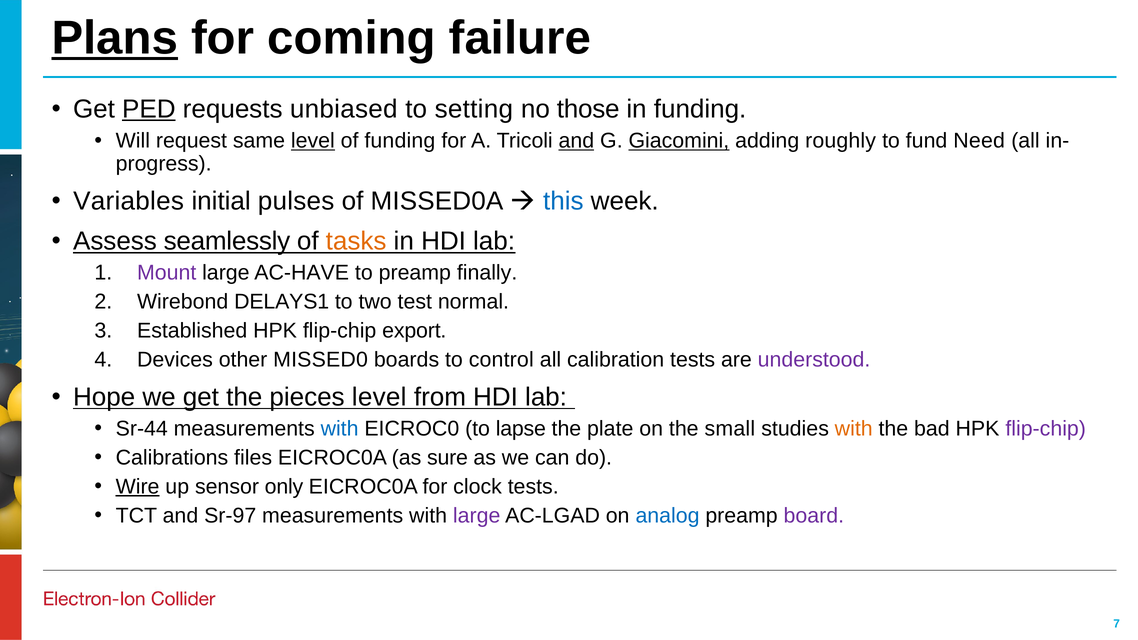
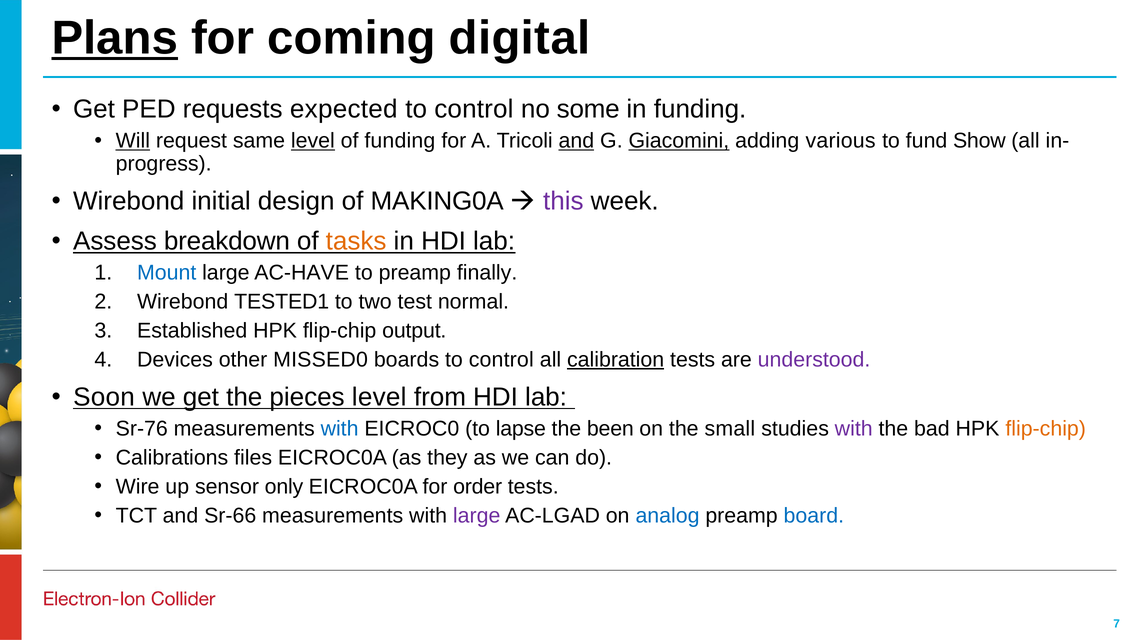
failure: failure -> digital (520, 38)
PED underline: present -> none (149, 109)
unbiased: unbiased -> expected (344, 109)
setting: setting -> control (474, 109)
those: those -> some (588, 109)
Will underline: none -> present (133, 141)
roughly: roughly -> various (841, 141)
Need: Need -> Show (979, 141)
Variables: Variables -> Wirebond (129, 201)
pulses: pulses -> design (296, 201)
MISSED0A: MISSED0A -> MAKING0A (437, 201)
this colour: blue -> purple (563, 201)
seamlessly: seamlessly -> breakdown (227, 241)
Mount colour: purple -> blue (167, 273)
DELAYS1: DELAYS1 -> TESTED1 (282, 302)
export: export -> output (414, 331)
calibration underline: none -> present (616, 360)
Hope: Hope -> Soon (104, 397)
Sr-44: Sr-44 -> Sr-76 (142, 429)
plate: plate -> been (610, 429)
with colour: orange -> purple (854, 429)
flip-chip colour: purple -> orange (1046, 429)
sure: sure -> they (447, 458)
Wire underline: present -> none (138, 487)
clock: clock -> order (478, 487)
Sr-97: Sr-97 -> Sr-66 (230, 516)
board colour: purple -> blue (814, 516)
